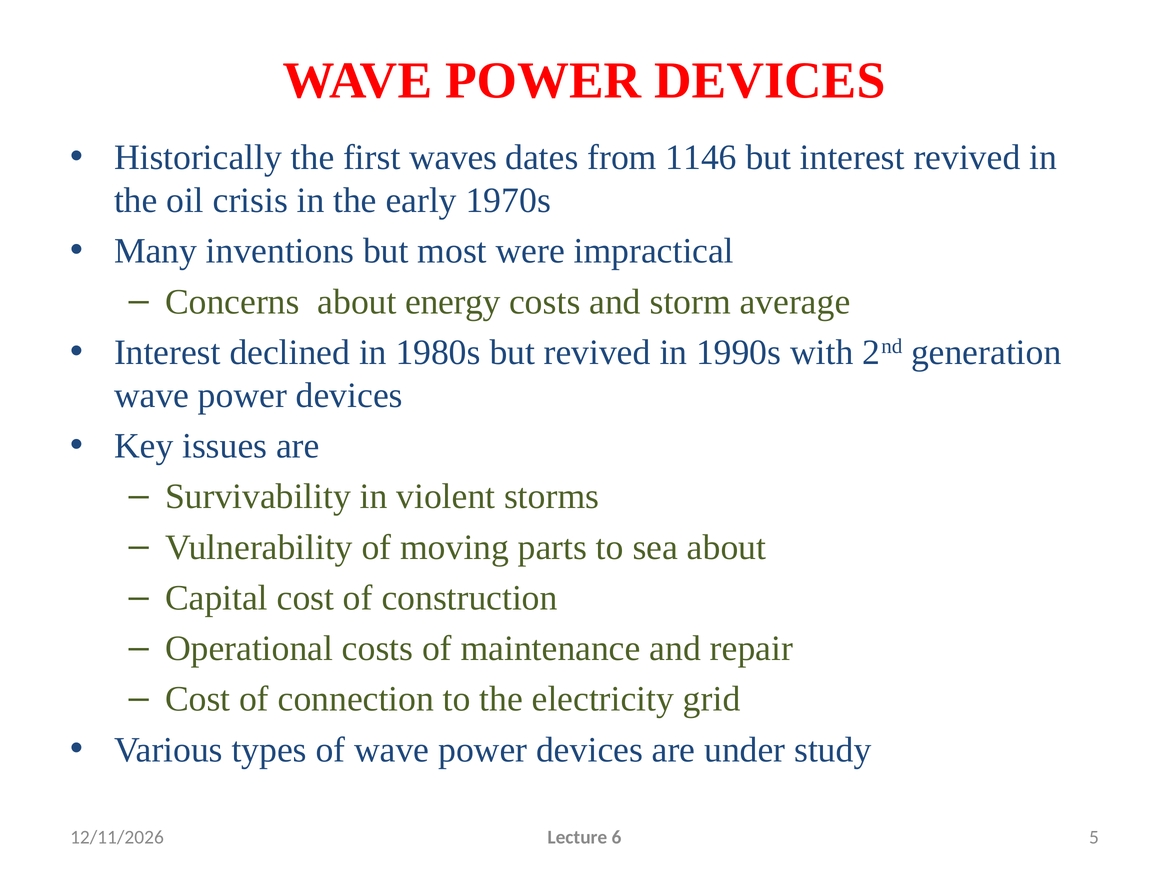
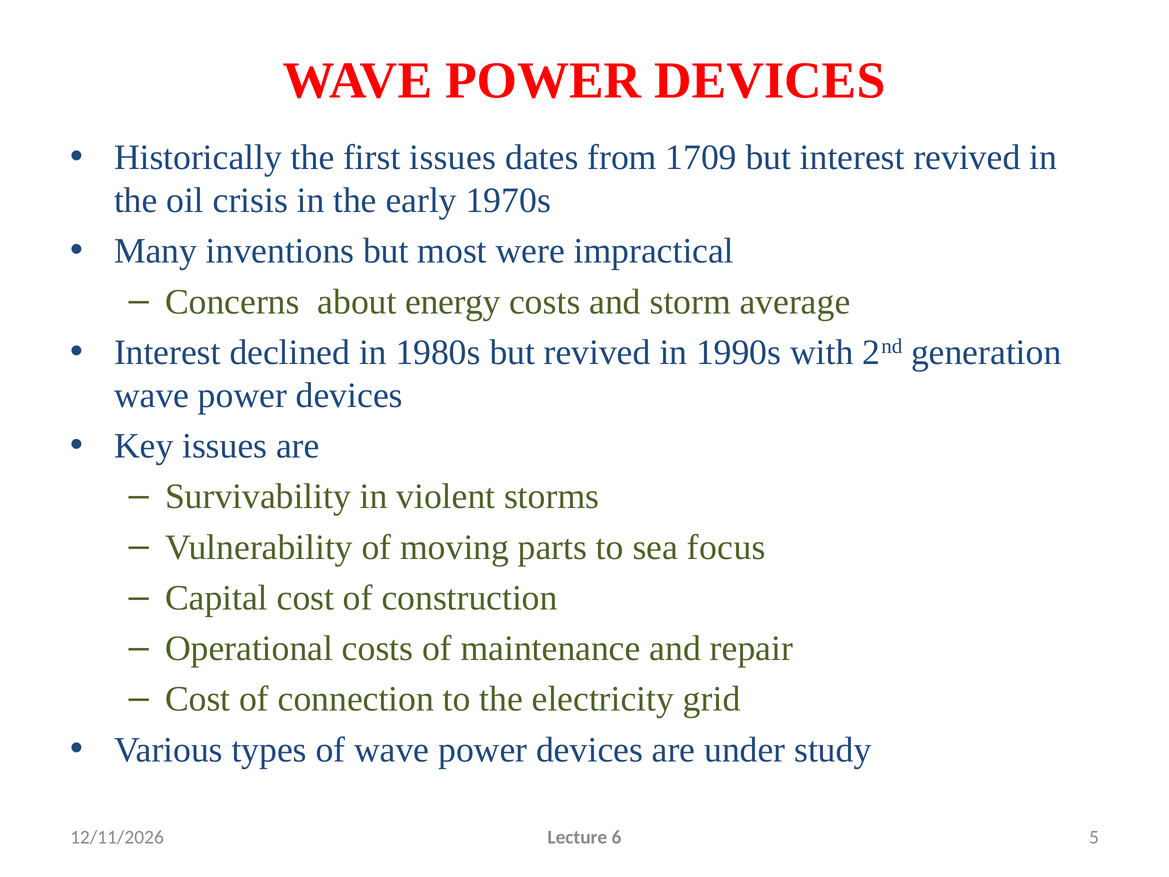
first waves: waves -> issues (453, 158)
1146: 1146 -> 1709 (701, 158)
sea about: about -> focus (726, 547)
